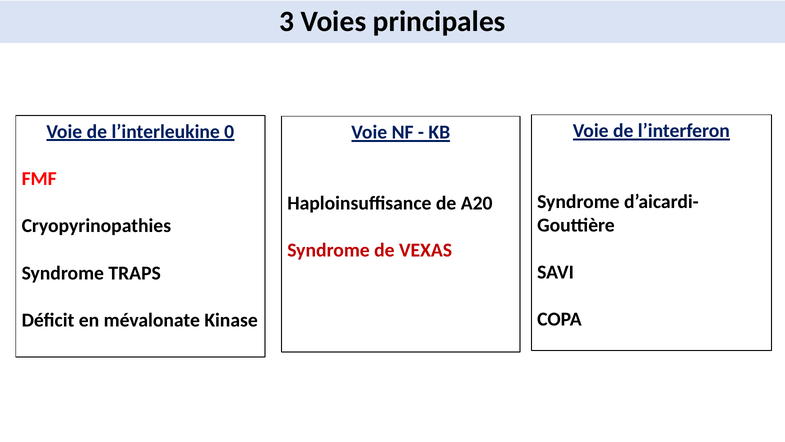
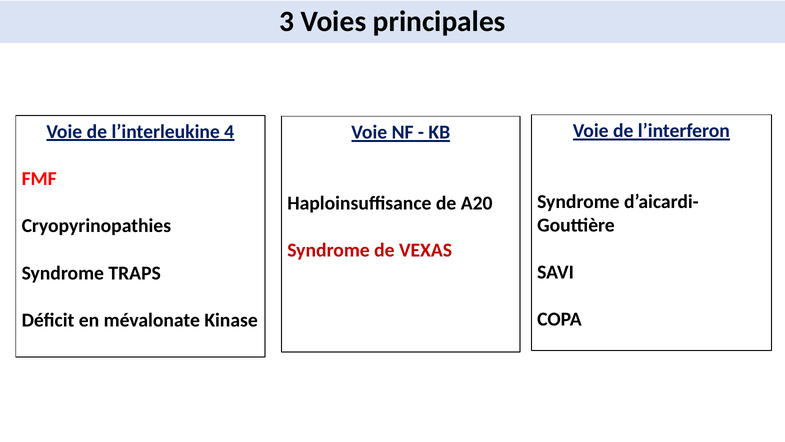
0: 0 -> 4 (229, 132)
